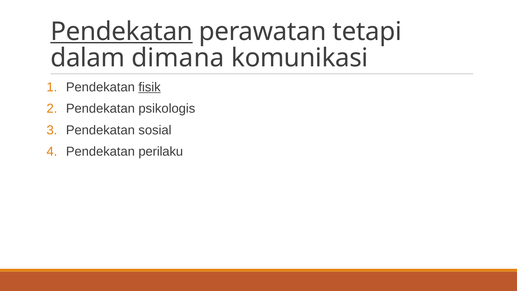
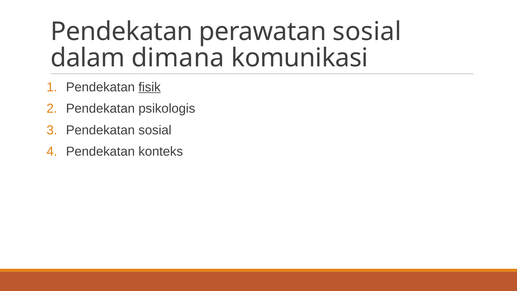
Pendekatan underline: present -> none (122, 32)
perawatan tetapi: tetapi -> sosial (367, 32)
perilaku: perilaku -> konteks (161, 152)
